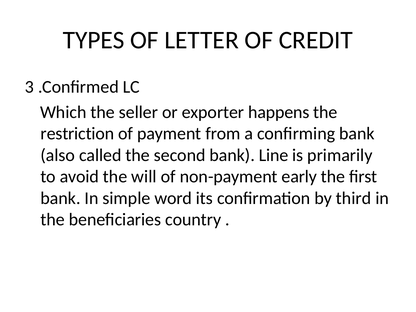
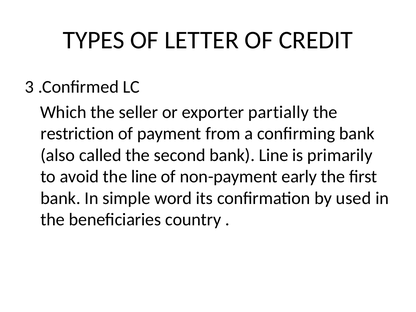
happens: happens -> partially (279, 112)
the will: will -> line (144, 177)
third: third -> used (354, 198)
